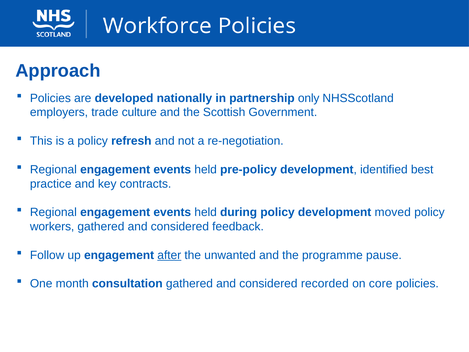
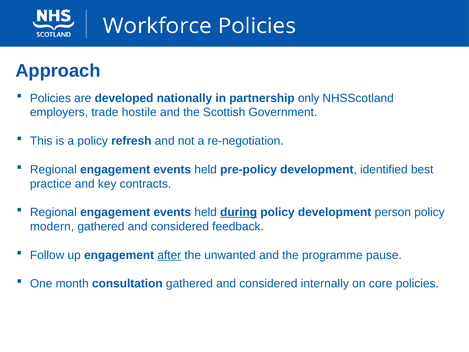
culture: culture -> hostile (139, 112)
during underline: none -> present (239, 212)
moved: moved -> person (393, 212)
workers: workers -> modern (52, 226)
recorded: recorded -> internally (325, 283)
